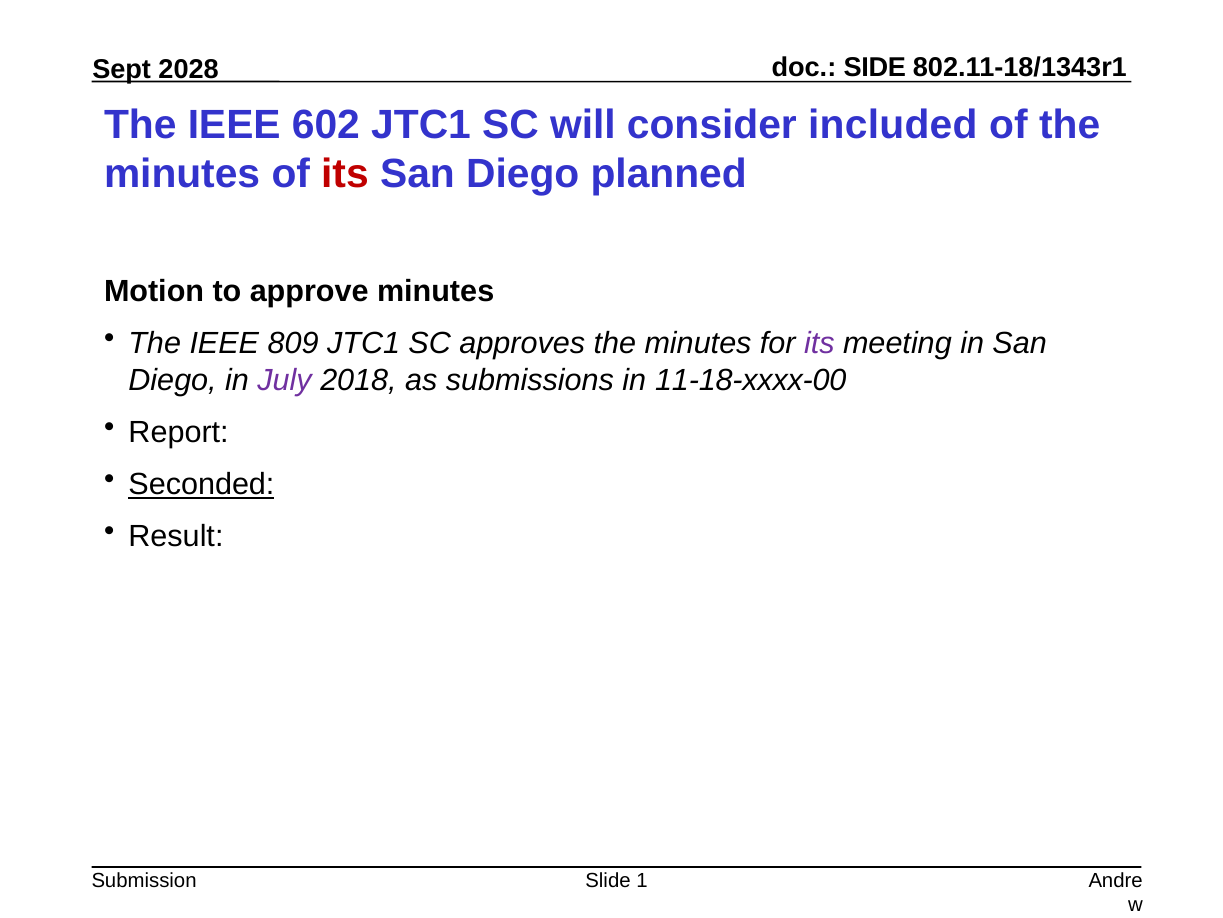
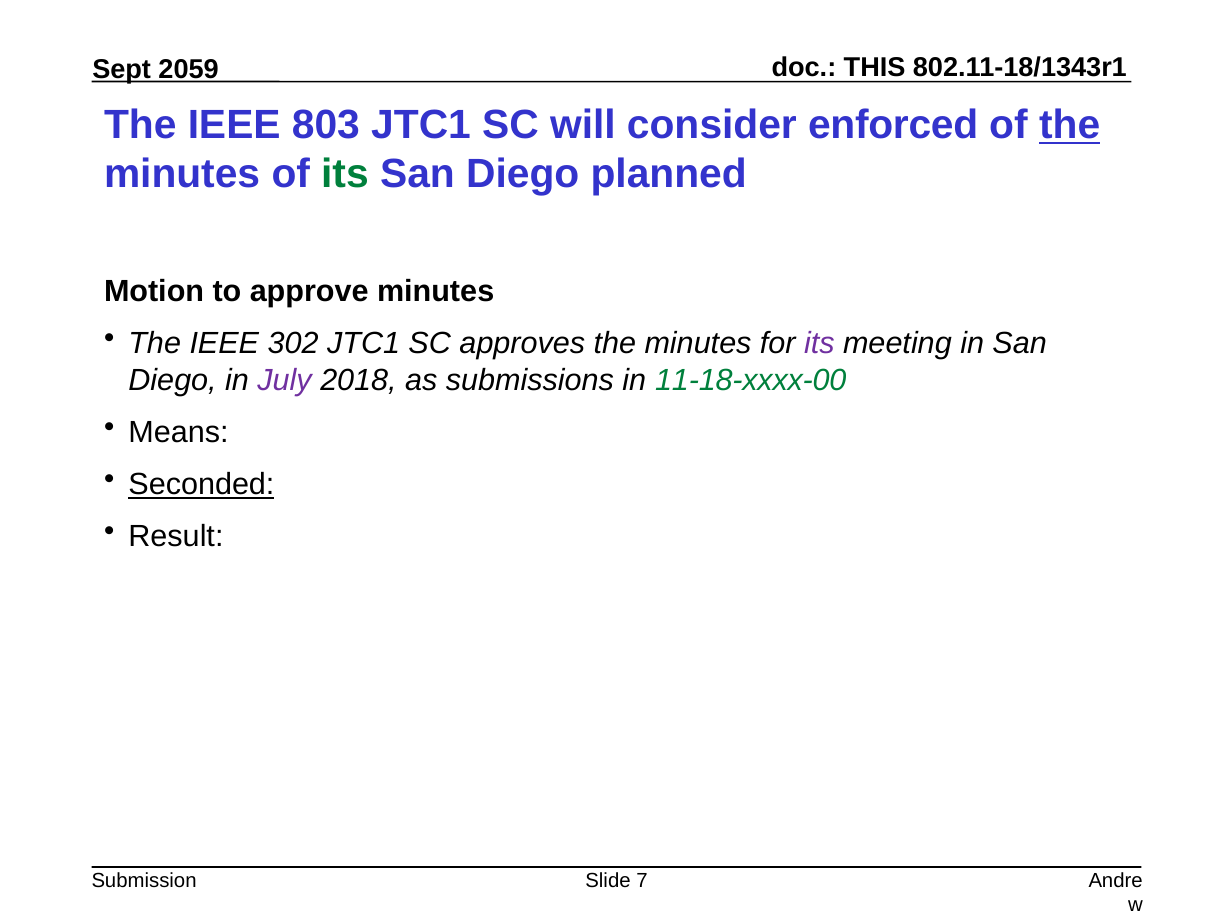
SIDE: SIDE -> THIS (875, 67)
2028: 2028 -> 2059 (189, 69)
602: 602 -> 803 (326, 125)
included: included -> enforced (893, 125)
the underline: none -> present (1070, 125)
its colour: red -> green (345, 174)
809: 809 -> 302 (293, 344)
11-18-xxxx-00 colour: black -> green (751, 380)
Report: Report -> Means (179, 432)
1: 1 -> 7 (642, 880)
